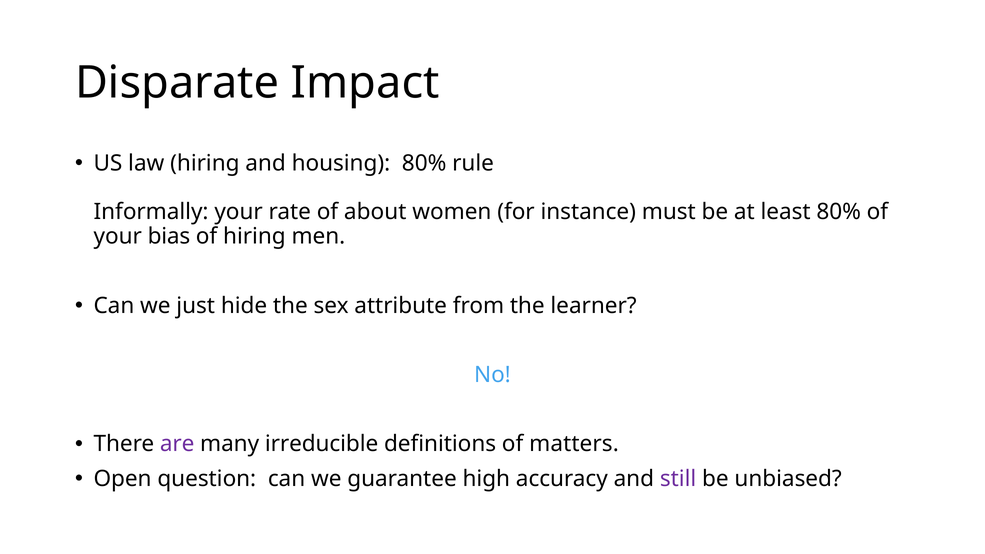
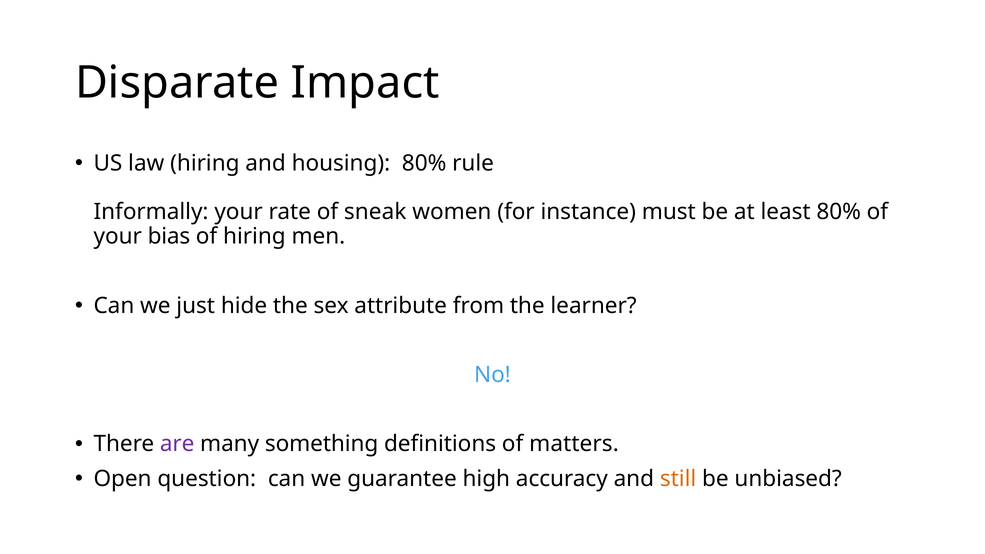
about: about -> sneak (375, 212)
irreducible: irreducible -> something (322, 444)
still colour: purple -> orange (678, 479)
